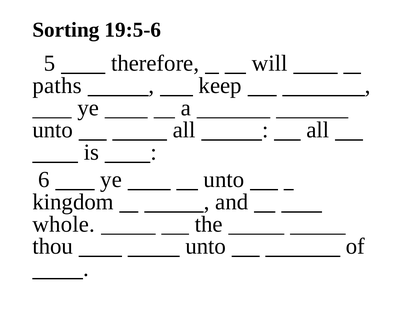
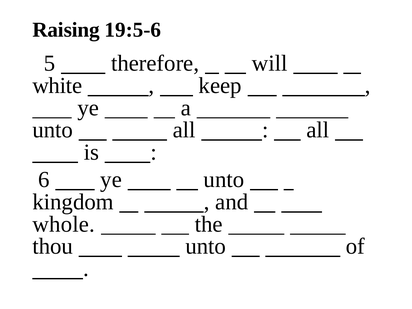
Sorting: Sorting -> Raising (66, 30)
paths: paths -> white (57, 86)
